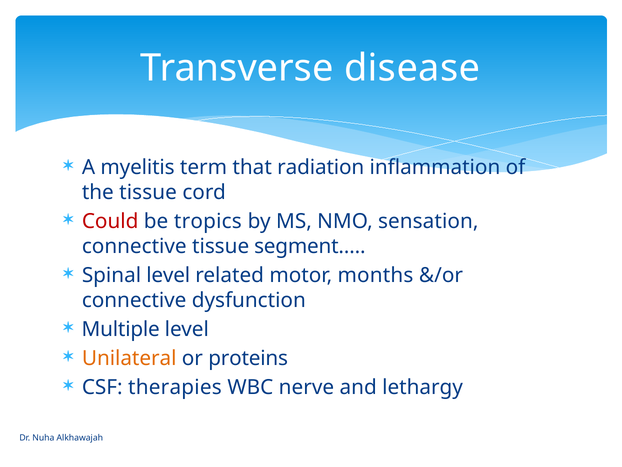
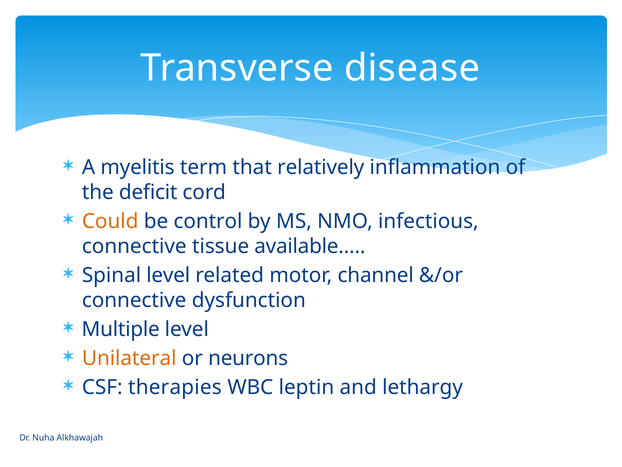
radiation: radiation -> relatively (321, 167)
the tissue: tissue -> deficit (148, 192)
Could colour: red -> orange (110, 221)
tropics: tropics -> control (208, 221)
sensation: sensation -> infectious (428, 221)
segment…: segment… -> available… (310, 246)
months: months -> channel (376, 275)
proteins: proteins -> neurons (248, 358)
nerve: nerve -> leptin (306, 387)
